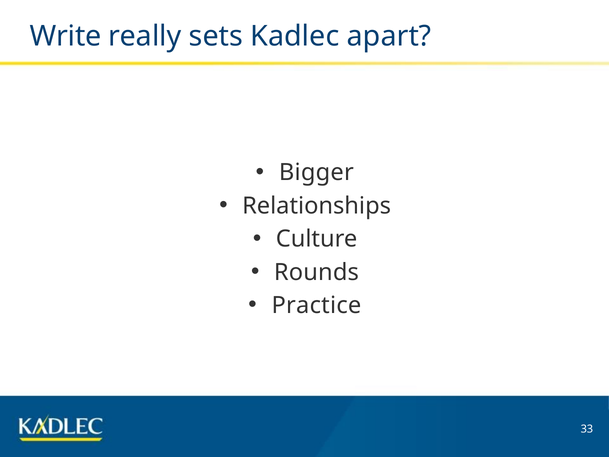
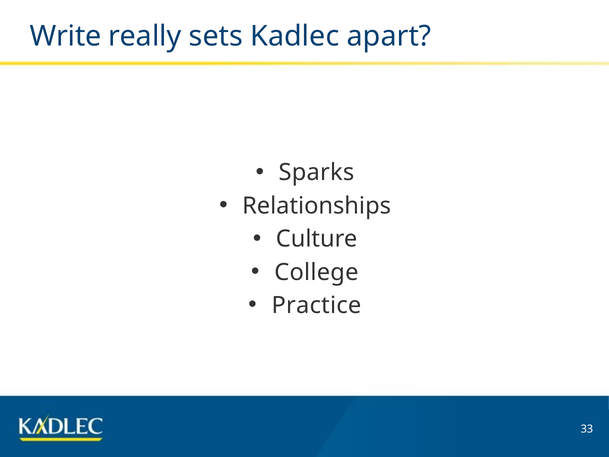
Bigger: Bigger -> Sparks (316, 172)
Rounds: Rounds -> College (316, 272)
